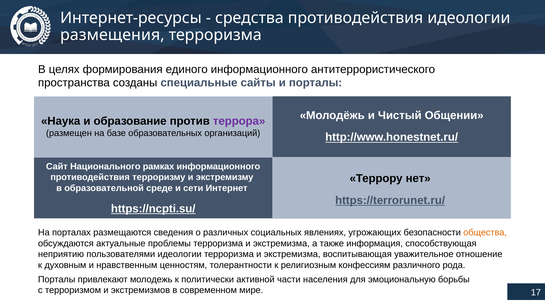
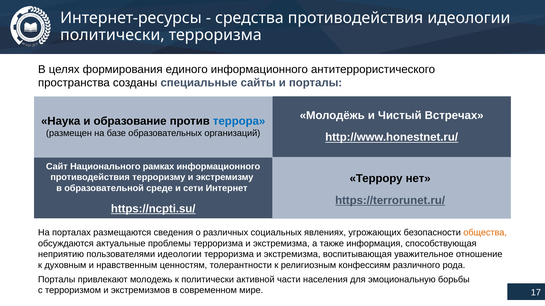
размещения: размещения -> политически (112, 35)
Общении: Общении -> Встречах (454, 116)
террора colour: purple -> blue (239, 121)
